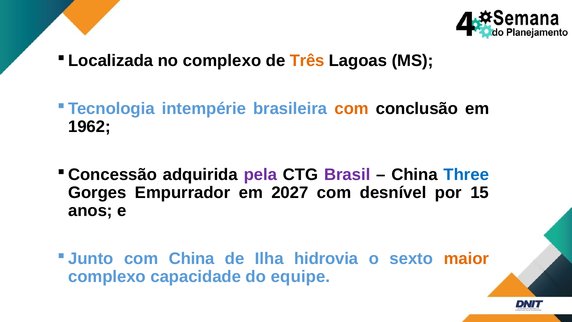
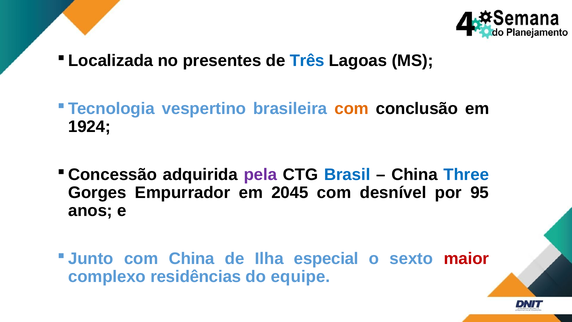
no complexo: complexo -> presentes (222, 61)
Três colour: orange -> blue (307, 61)
intempérie: intempérie -> vespertino (204, 109)
1962: 1962 -> 1924 (89, 127)
Brasil colour: purple -> blue (347, 175)
2027: 2027 -> 2045 (290, 193)
15: 15 -> 95 (480, 193)
hidrovia: hidrovia -> especial (326, 259)
maior colour: orange -> red (466, 259)
capacidade: capacidade -> residências (196, 277)
